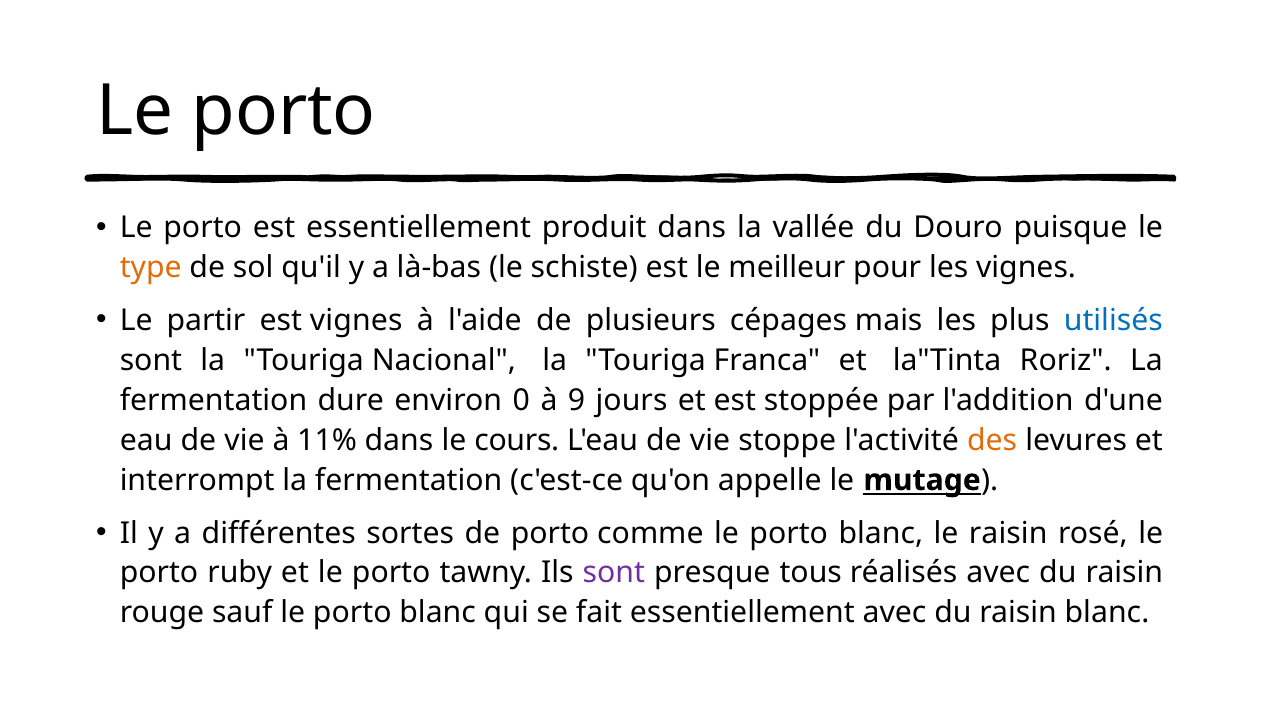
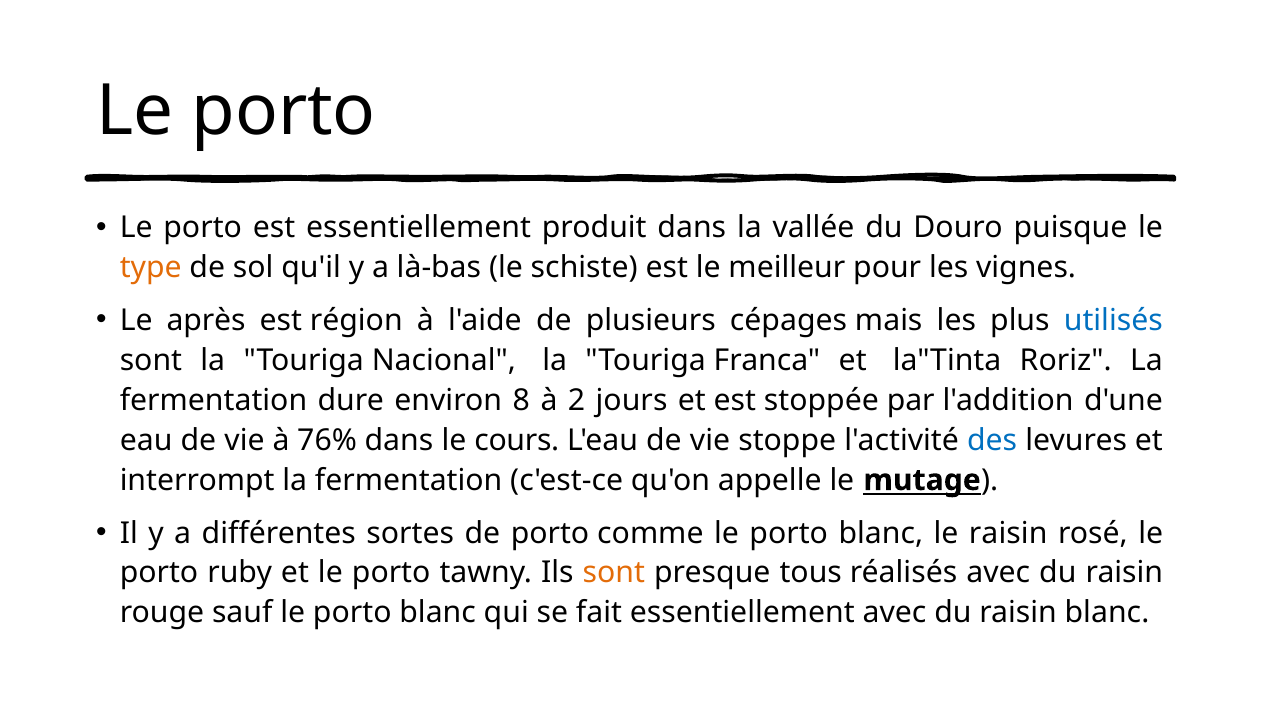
partir: partir -> après (206, 321)
est vignes: vignes -> région (356, 321)
0: 0 -> 8 (521, 401)
9: 9 -> 2 (577, 401)
11%: 11% -> 76% (327, 440)
des colour: orange -> blue (992, 440)
sont colour: purple -> orange (614, 573)
